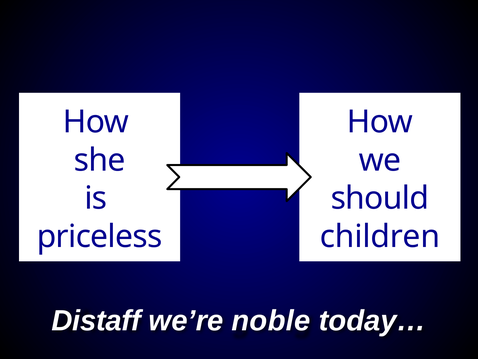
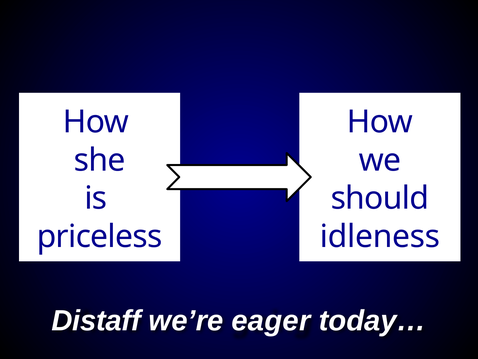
children: children -> idleness (380, 236)
noble: noble -> eager (271, 320)
